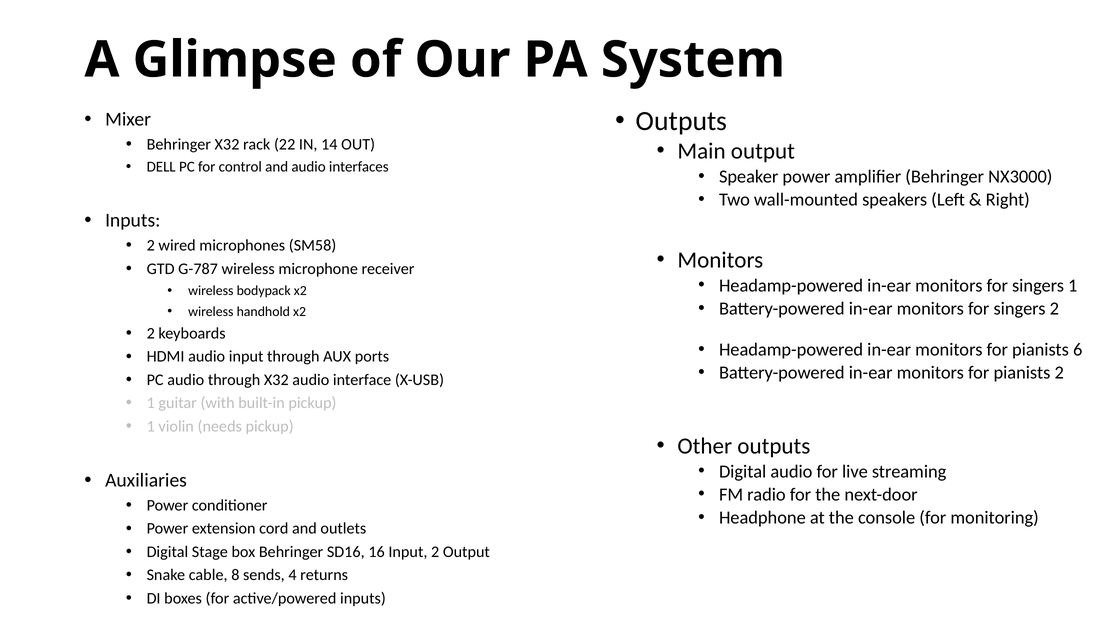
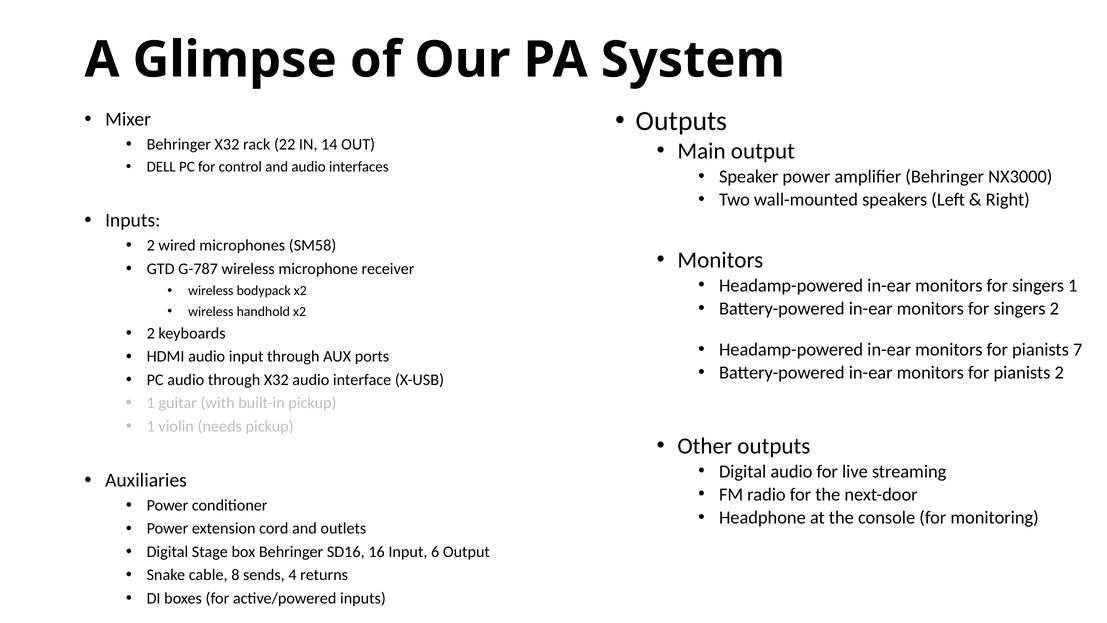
6: 6 -> 7 (1078, 350)
Input 2: 2 -> 6 (435, 552)
